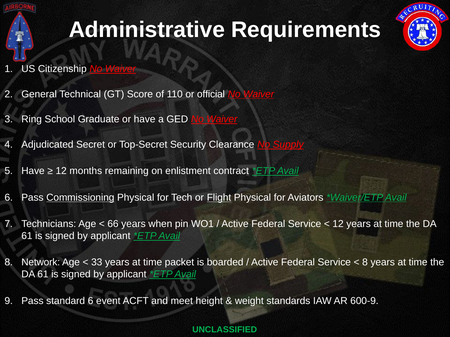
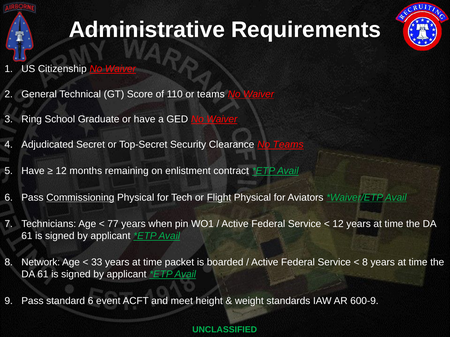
or official: official -> teams (211, 94)
No Supply: Supply -> Teams (288, 145)
66: 66 -> 77 (113, 224)
